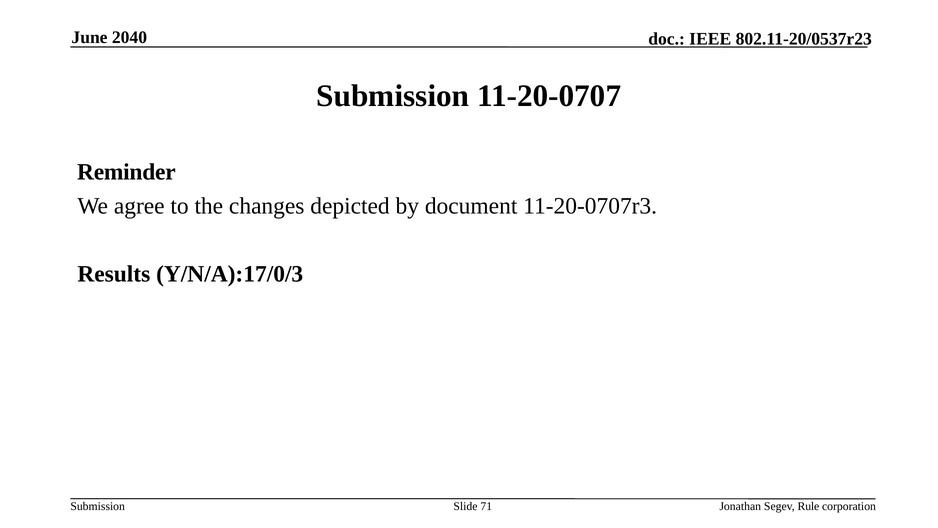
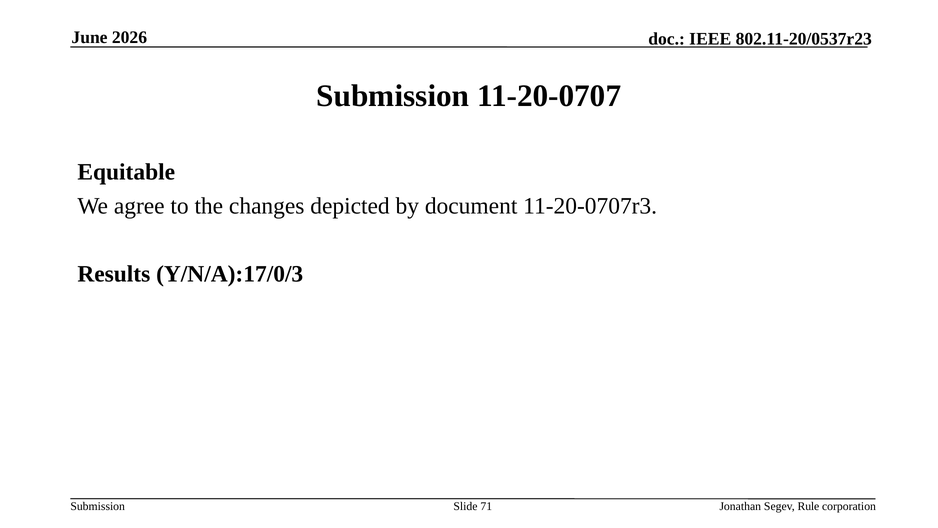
2040: 2040 -> 2026 (129, 37)
Reminder: Reminder -> Equitable (126, 172)
